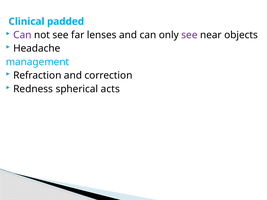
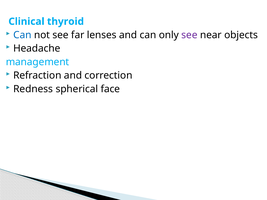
padded: padded -> thyroid (65, 22)
Can colour: purple -> blue (22, 35)
acts: acts -> face (110, 89)
